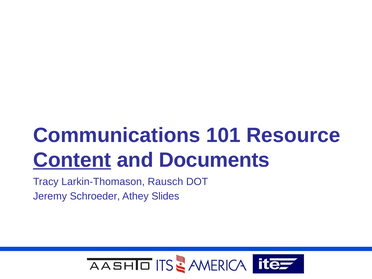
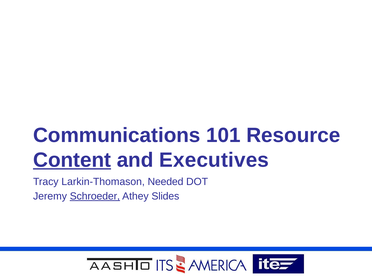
Documents: Documents -> Executives (214, 160)
Rausch: Rausch -> Needed (166, 182)
Schroeder underline: none -> present (95, 196)
